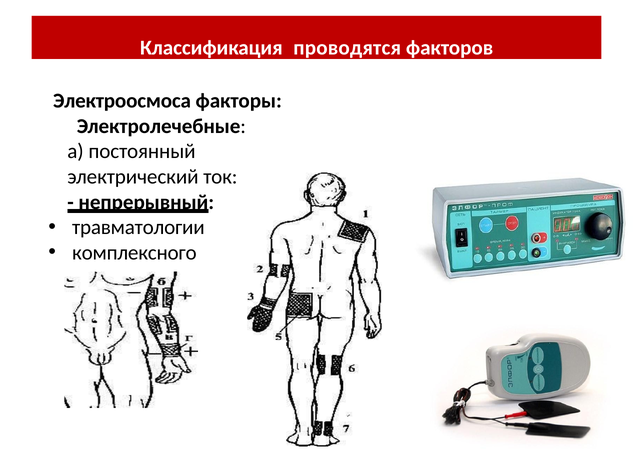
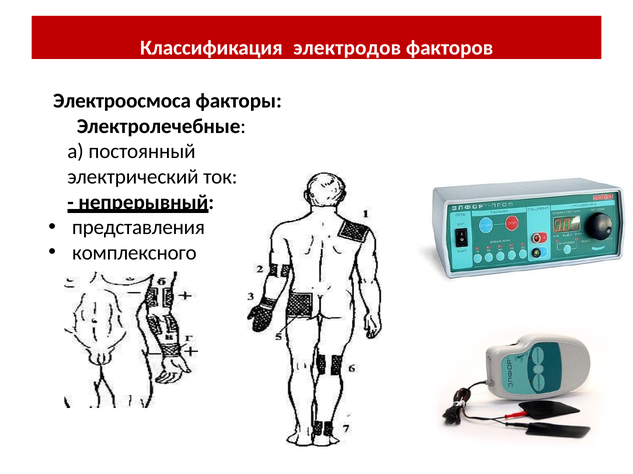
проводятся: проводятся -> электродов (347, 48)
травматологии: травматологии -> представления (138, 228)
